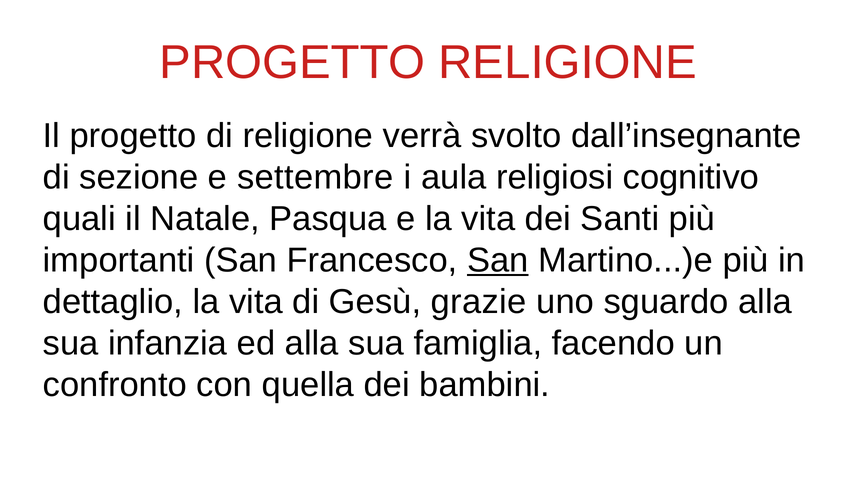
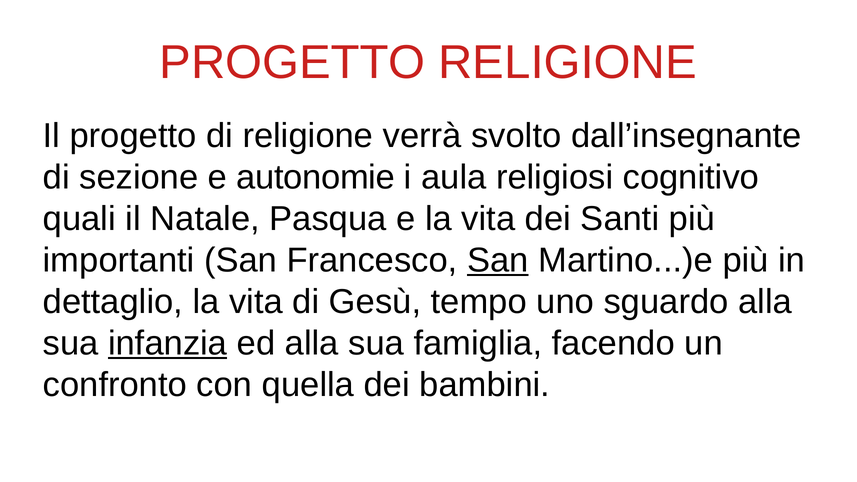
settembre: settembre -> autonomie (316, 177)
grazie: grazie -> tempo (479, 302)
infanzia underline: none -> present (168, 343)
